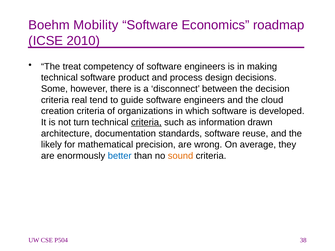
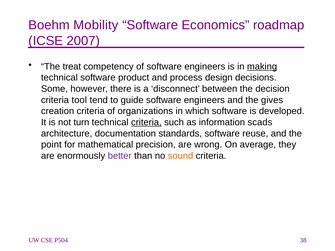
2010: 2010 -> 2007 (83, 41)
making underline: none -> present (262, 67)
real: real -> tool (79, 100)
cloud: cloud -> gives (272, 100)
drawn: drawn -> scads (260, 122)
likely: likely -> point (51, 145)
better colour: blue -> purple (120, 156)
